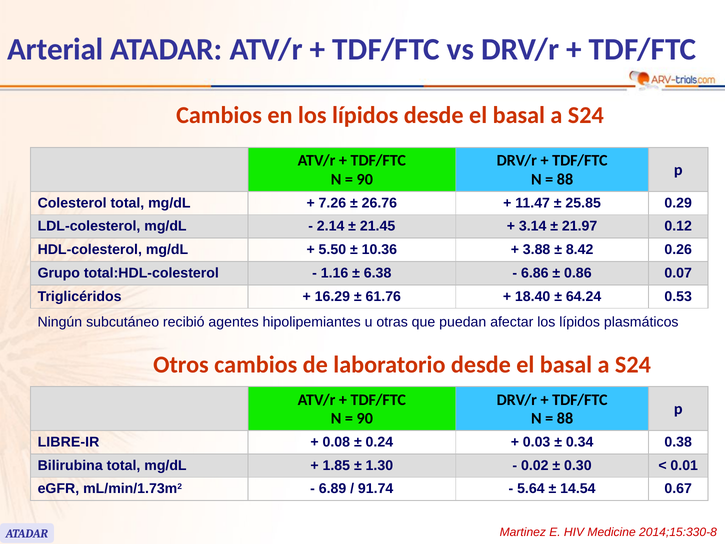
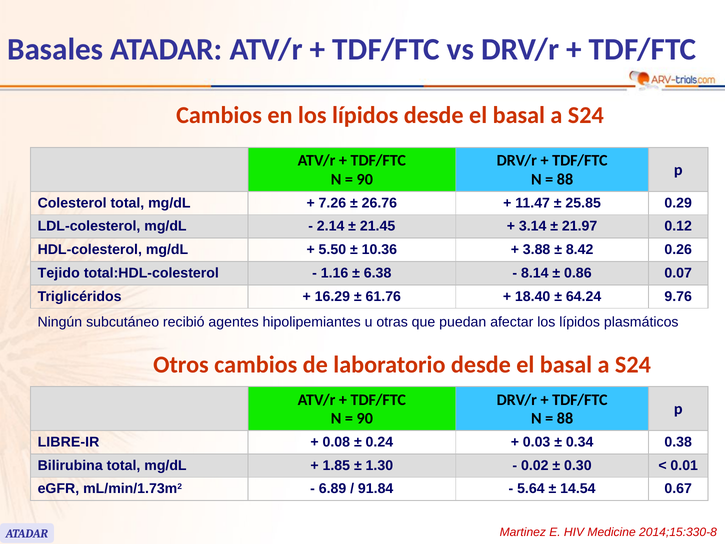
Arterial: Arterial -> Basales (55, 50)
Grupo: Grupo -> Tejido (59, 273)
6.86: 6.86 -> 8.14 (535, 273)
0.53: 0.53 -> 9.76 (678, 296)
91.74: 91.74 -> 91.84 (376, 489)
